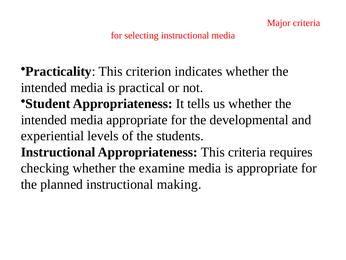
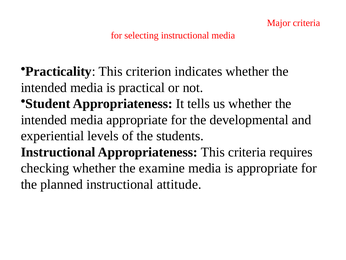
making: making -> attitude (179, 184)
